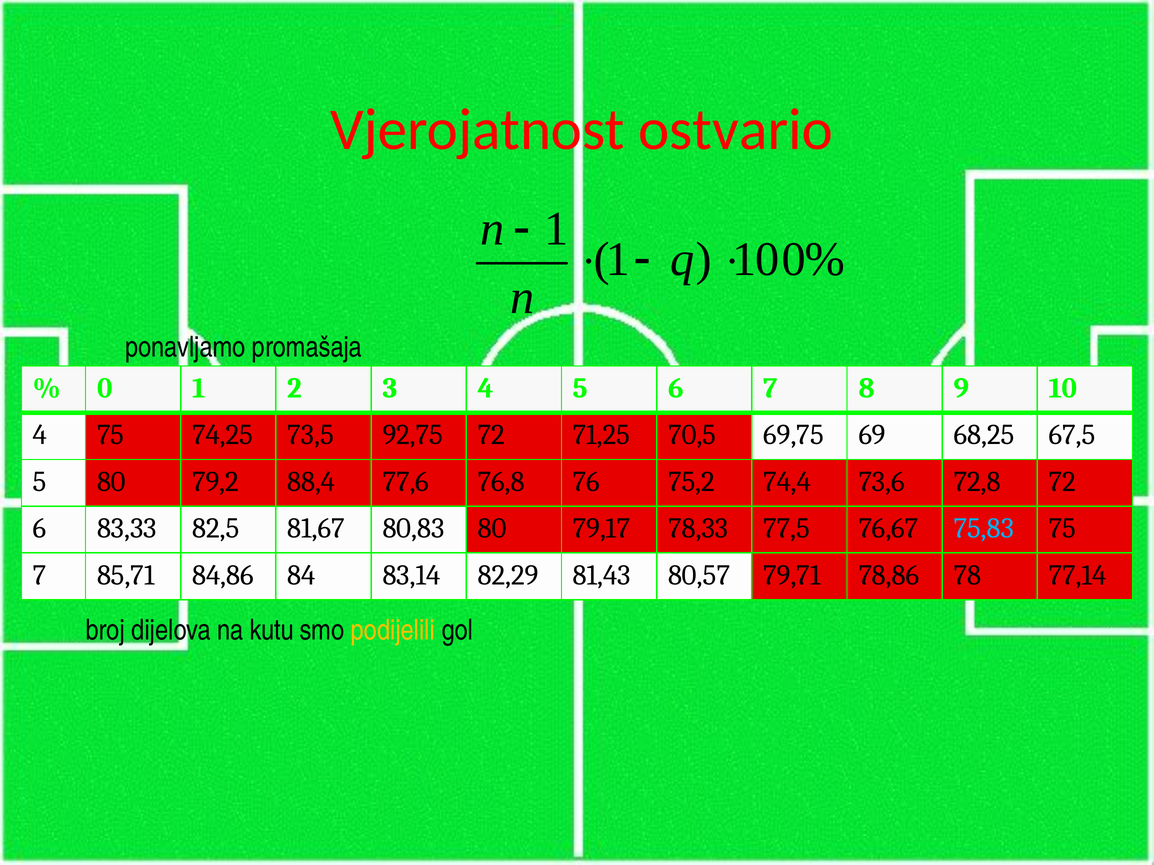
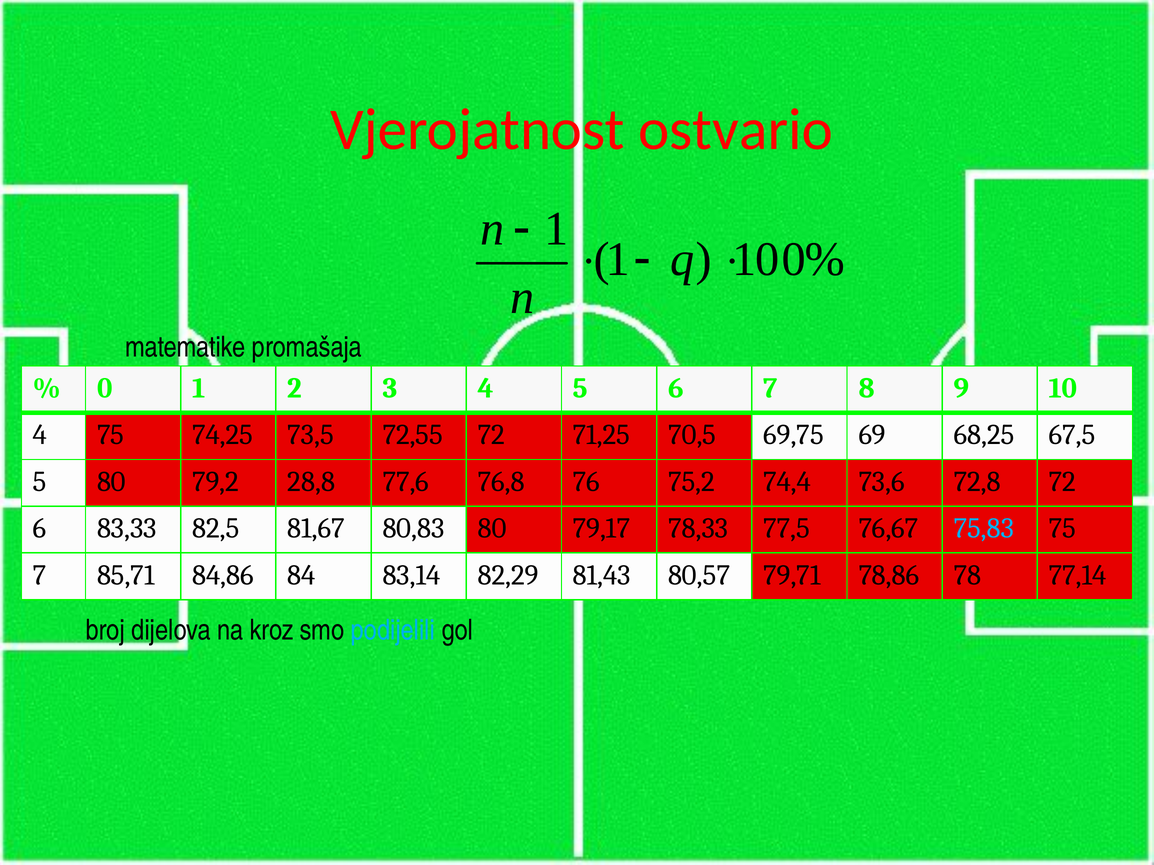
ponavljamo: ponavljamo -> matematike (185, 348)
92,75: 92,75 -> 72,55 (413, 435)
88,4: 88,4 -> 28,8 (311, 482)
kutu: kutu -> kroz (272, 630)
podijelili colour: yellow -> light blue (393, 630)
